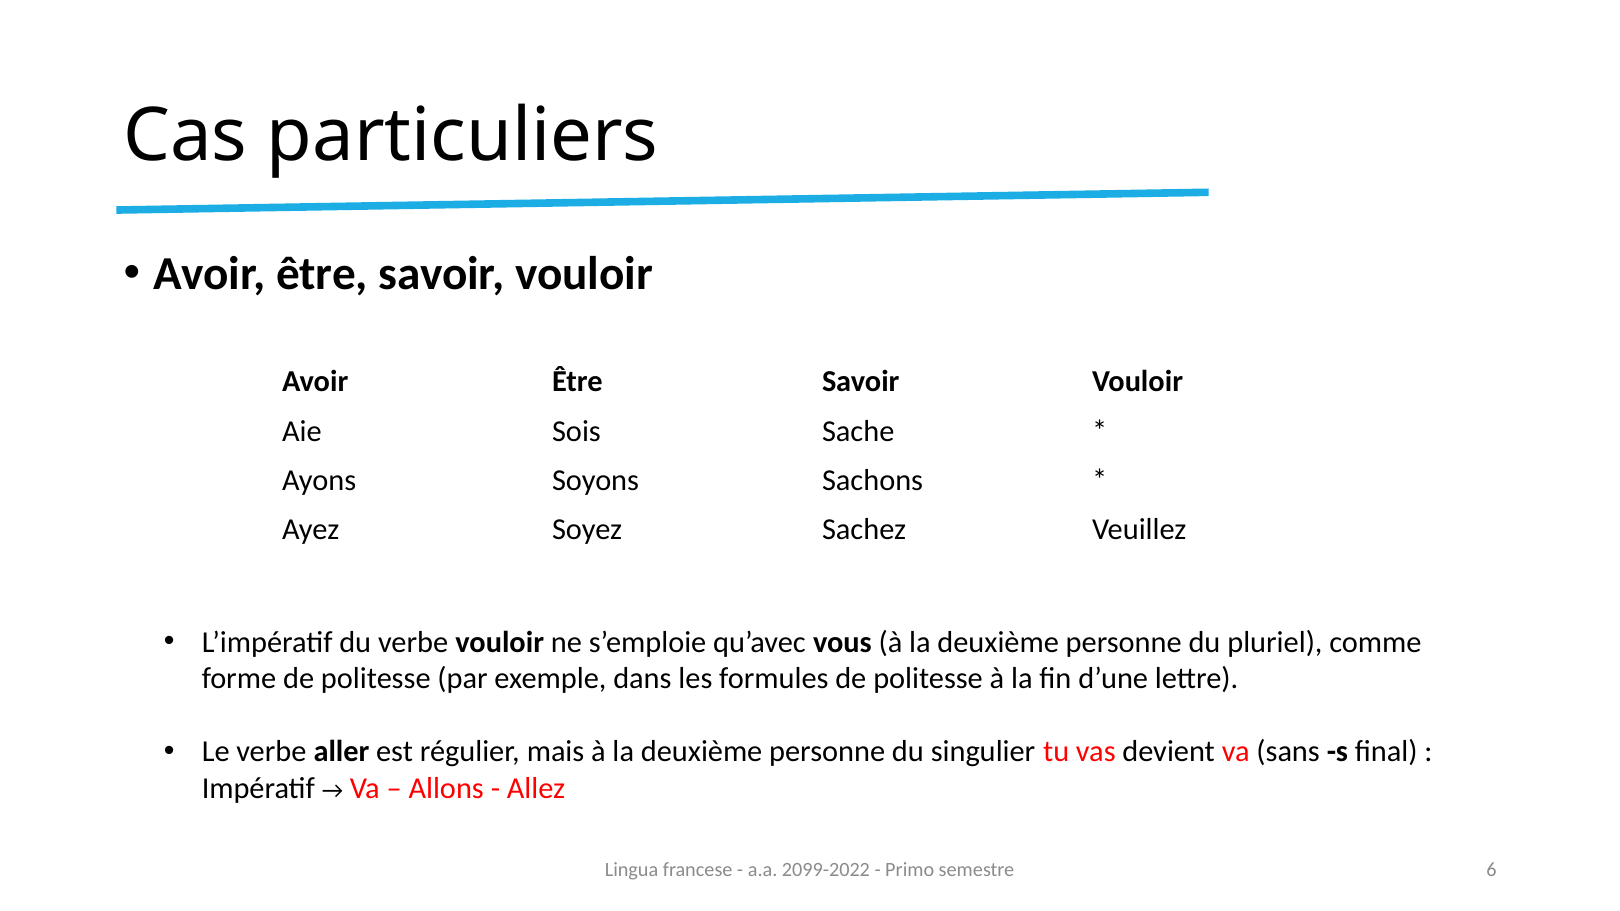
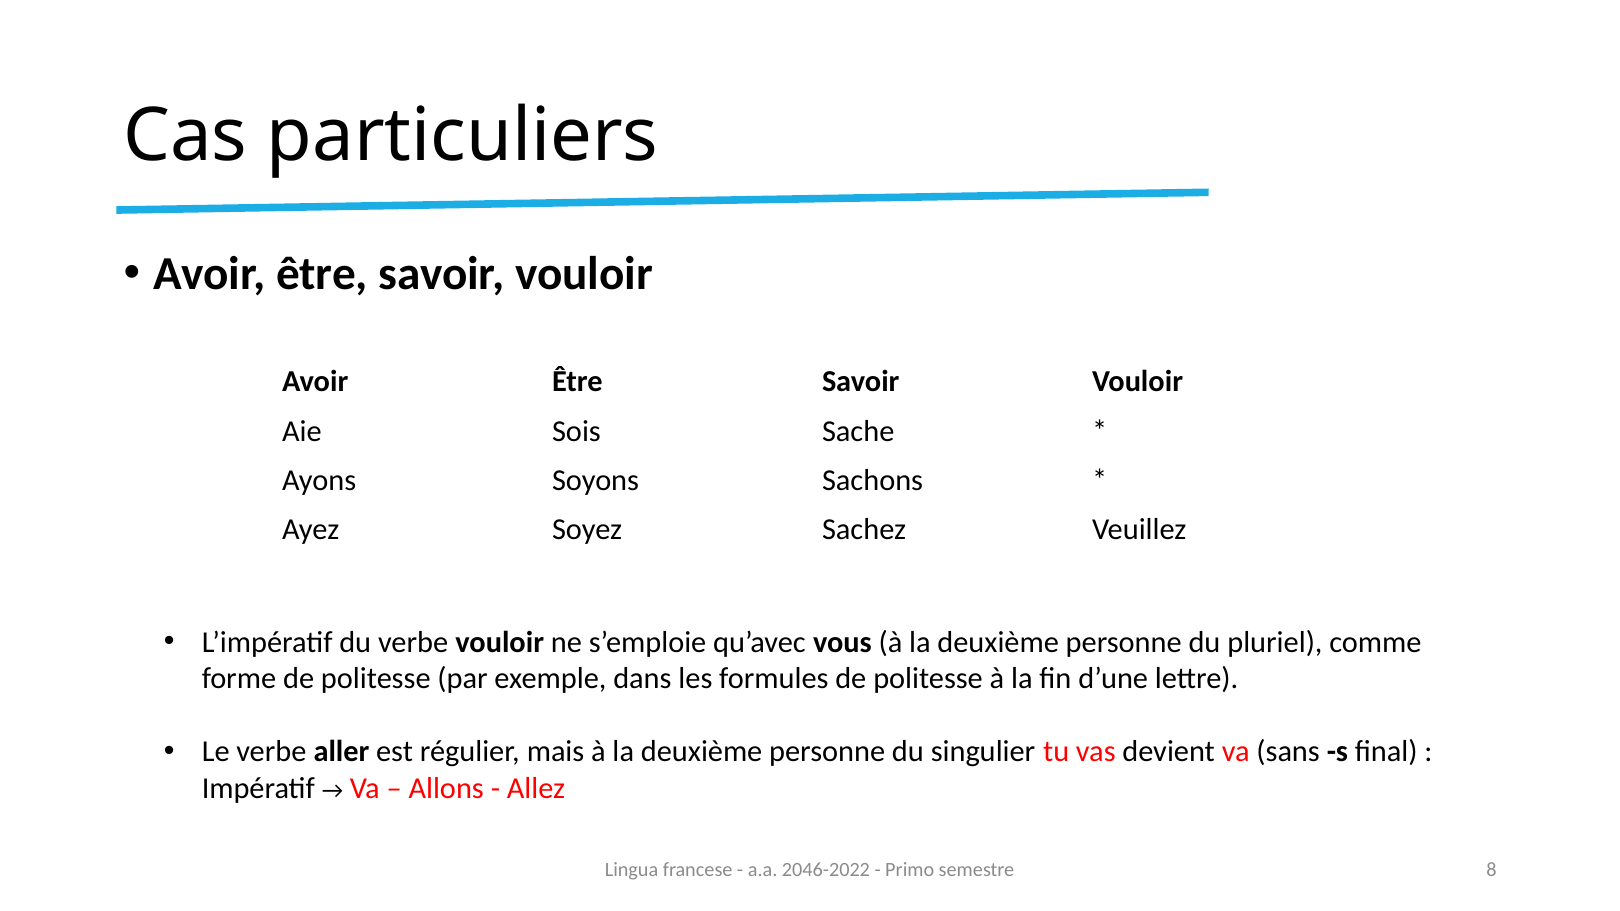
2099-2022: 2099-2022 -> 2046-2022 (826, 870)
6: 6 -> 8 (1491, 870)
